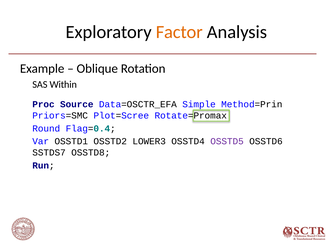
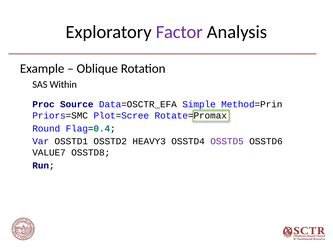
Factor colour: orange -> purple (179, 32)
LOWER3: LOWER3 -> HEAVY3 (149, 141)
SSTDS7: SSTDS7 -> VALUE7 (49, 152)
